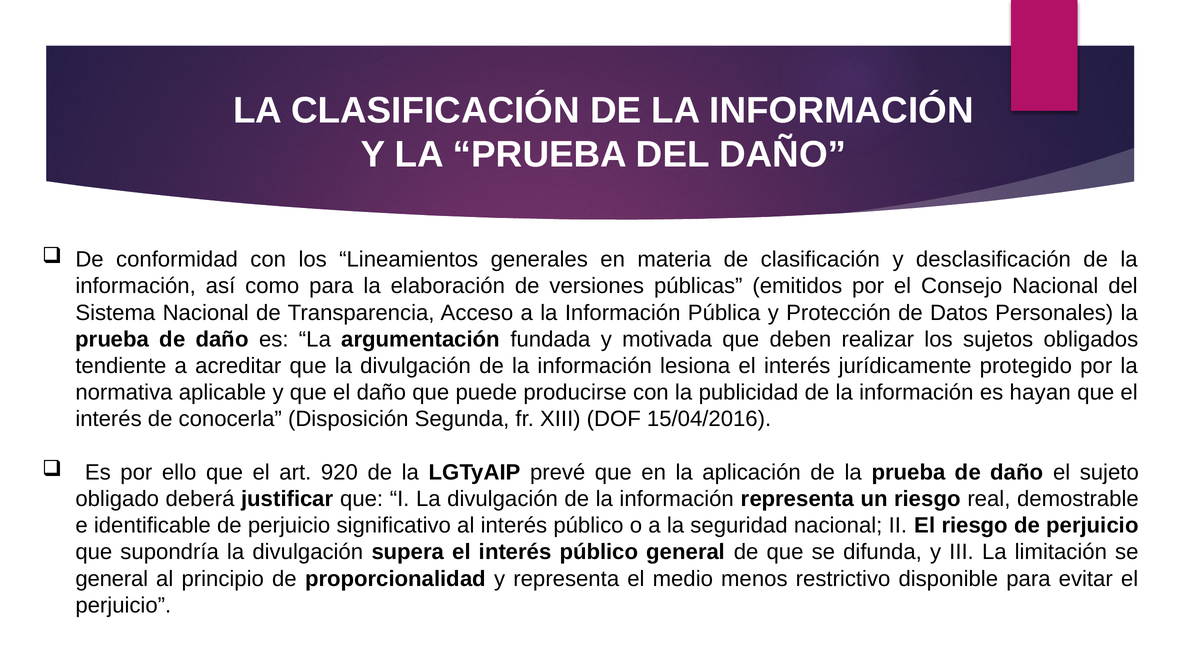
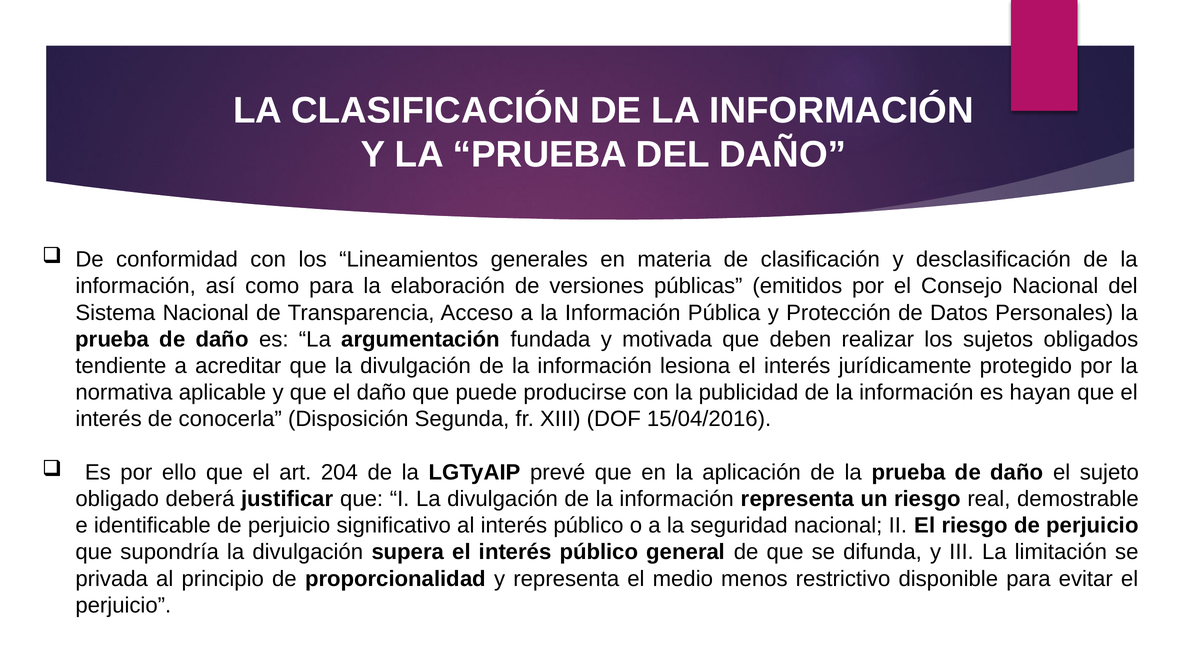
920: 920 -> 204 (339, 472)
general: general -> privada (112, 578)
